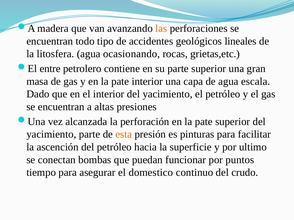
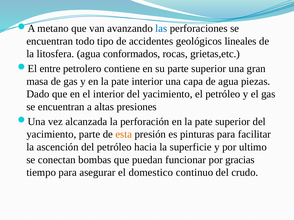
madera: madera -> metano (53, 29)
las colour: orange -> blue (161, 29)
ocasionando: ocasionando -> conformados (132, 54)
escala: escala -> piezas (256, 82)
puntos: puntos -> gracias (240, 160)
